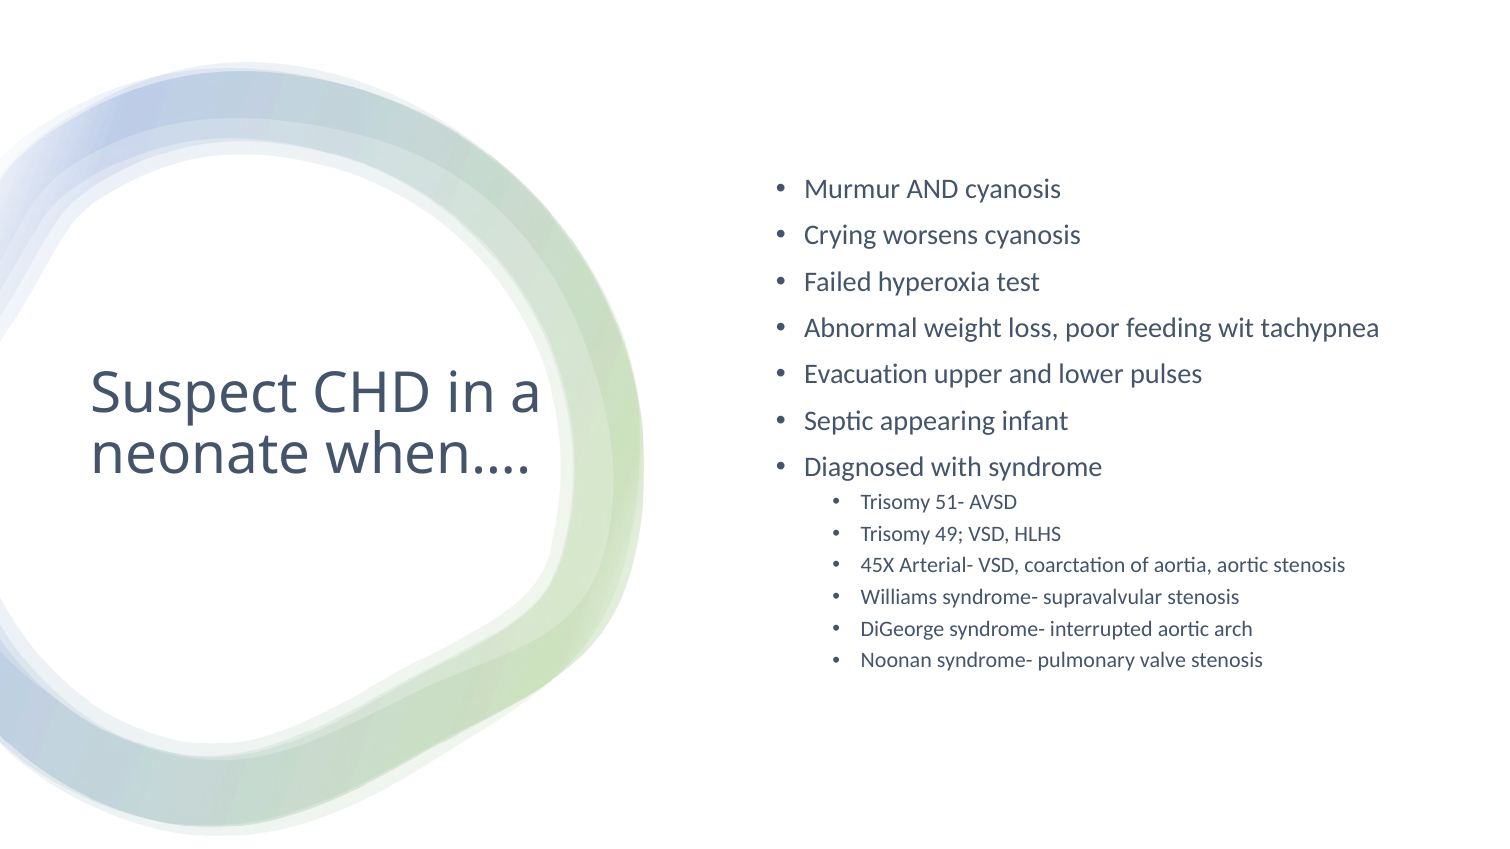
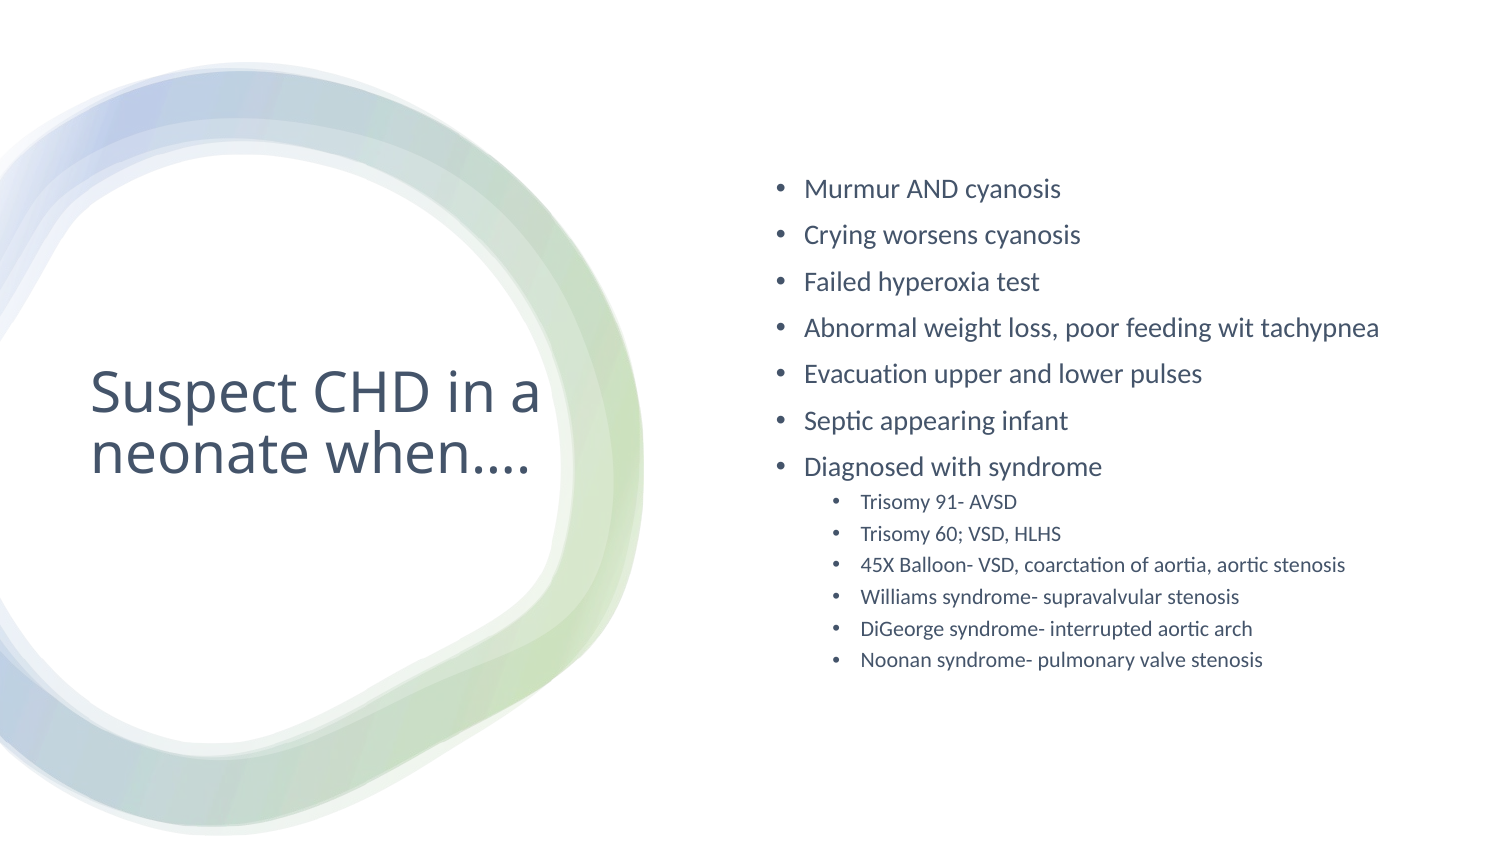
51-: 51- -> 91- (950, 502)
49: 49 -> 60 (949, 534)
Arterial-: Arterial- -> Balloon- (936, 566)
